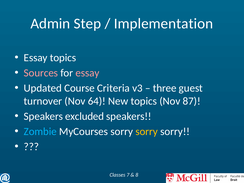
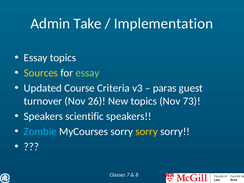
Step: Step -> Take (88, 24)
Sources colour: pink -> yellow (41, 73)
essay colour: pink -> light green (87, 73)
three: three -> paras (165, 88)
64: 64 -> 26 (97, 101)
87: 87 -> 73 (192, 101)
excluded: excluded -> scientific (85, 116)
